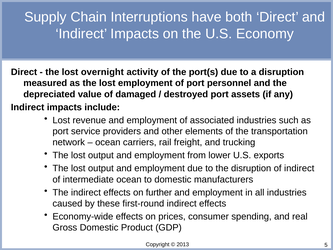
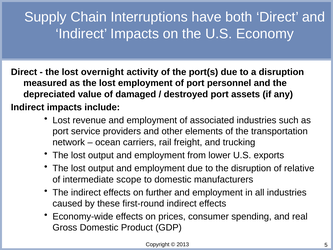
of indirect: indirect -> relative (299, 168)
intermediate ocean: ocean -> scope (129, 179)
